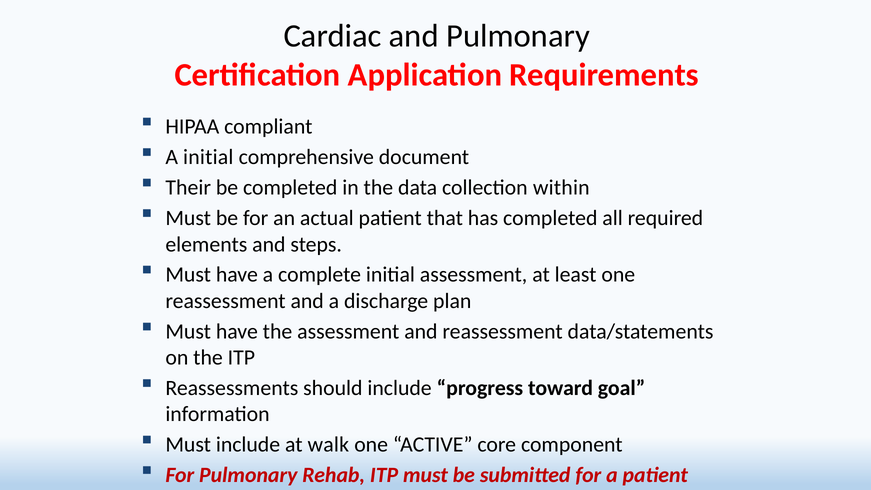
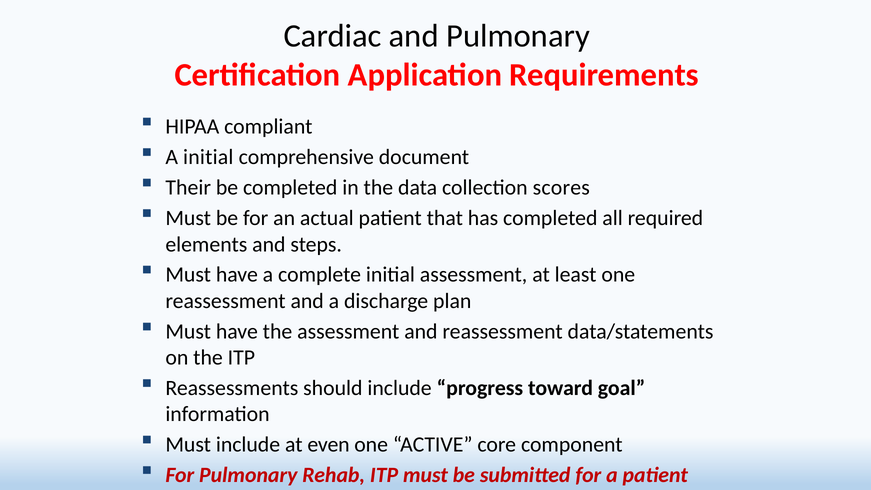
within: within -> scores (561, 188)
walk: walk -> even (329, 445)
